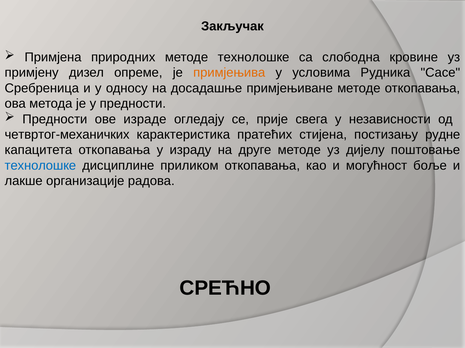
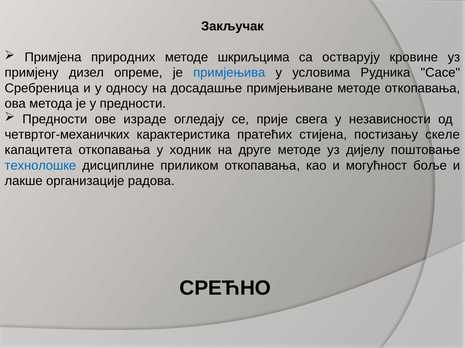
методе технолошке: технолошке -> шкриљцима (254, 57)
слободна: слободна -> остварују (351, 57)
примјењива colour: orange -> blue (229, 73)
рудне: рудне -> скеле (443, 135)
израду: израду -> ходник (190, 150)
